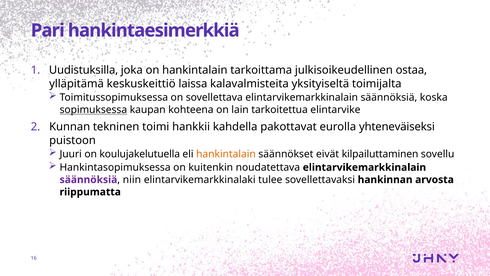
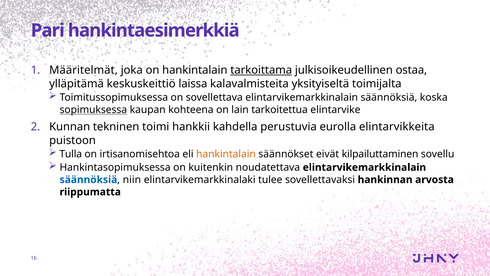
Uudistuksilla: Uudistuksilla -> Määritelmät (84, 70)
tarkoittama underline: none -> present (261, 70)
pakottavat: pakottavat -> perustuvia (289, 127)
yhteneväiseksi: yhteneväiseksi -> elintarvikkeita (397, 127)
Juuri: Juuri -> Tulla (71, 154)
koulujakelutuella: koulujakelutuella -> irtisanomisehtoa (140, 154)
säännöksiä colour: purple -> blue (88, 179)
